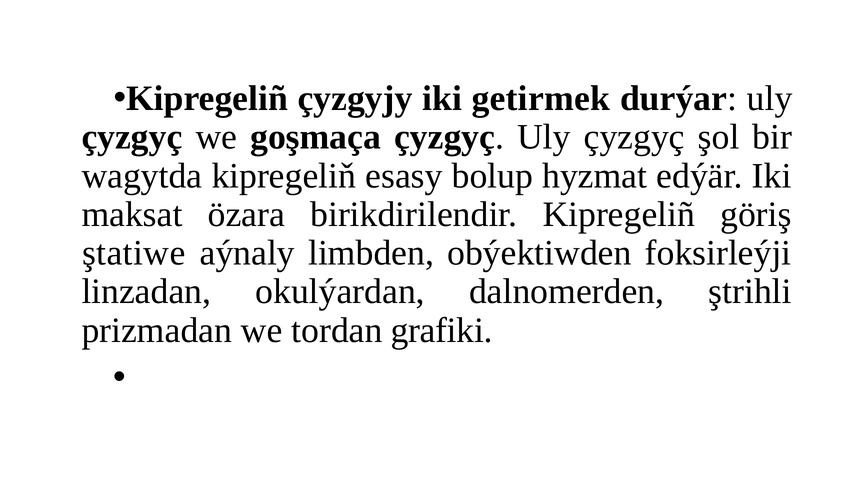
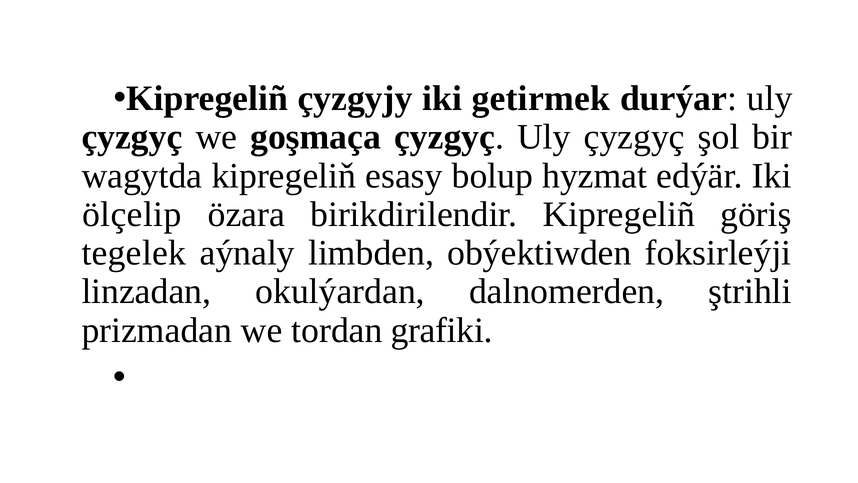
maksat: maksat -> ölçelip (132, 214)
ştatiwe: ştatiwe -> tegelek (134, 253)
